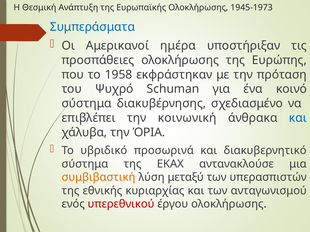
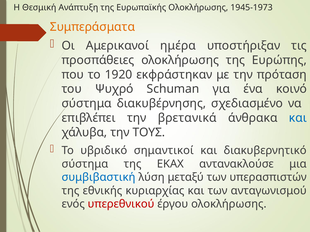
Συμπεράσματα colour: blue -> orange (93, 27)
1958: 1958 -> 1920 (119, 75)
κοινωνική: κοινωνική -> βρετανικά (187, 118)
ΌΡΙΑ: ΌΡΙΑ -> ΤΟΥΣ (149, 133)
προσωρινά: προσωρινά -> σημαντικοί (164, 151)
συμβιβαστική colour: orange -> blue (98, 178)
